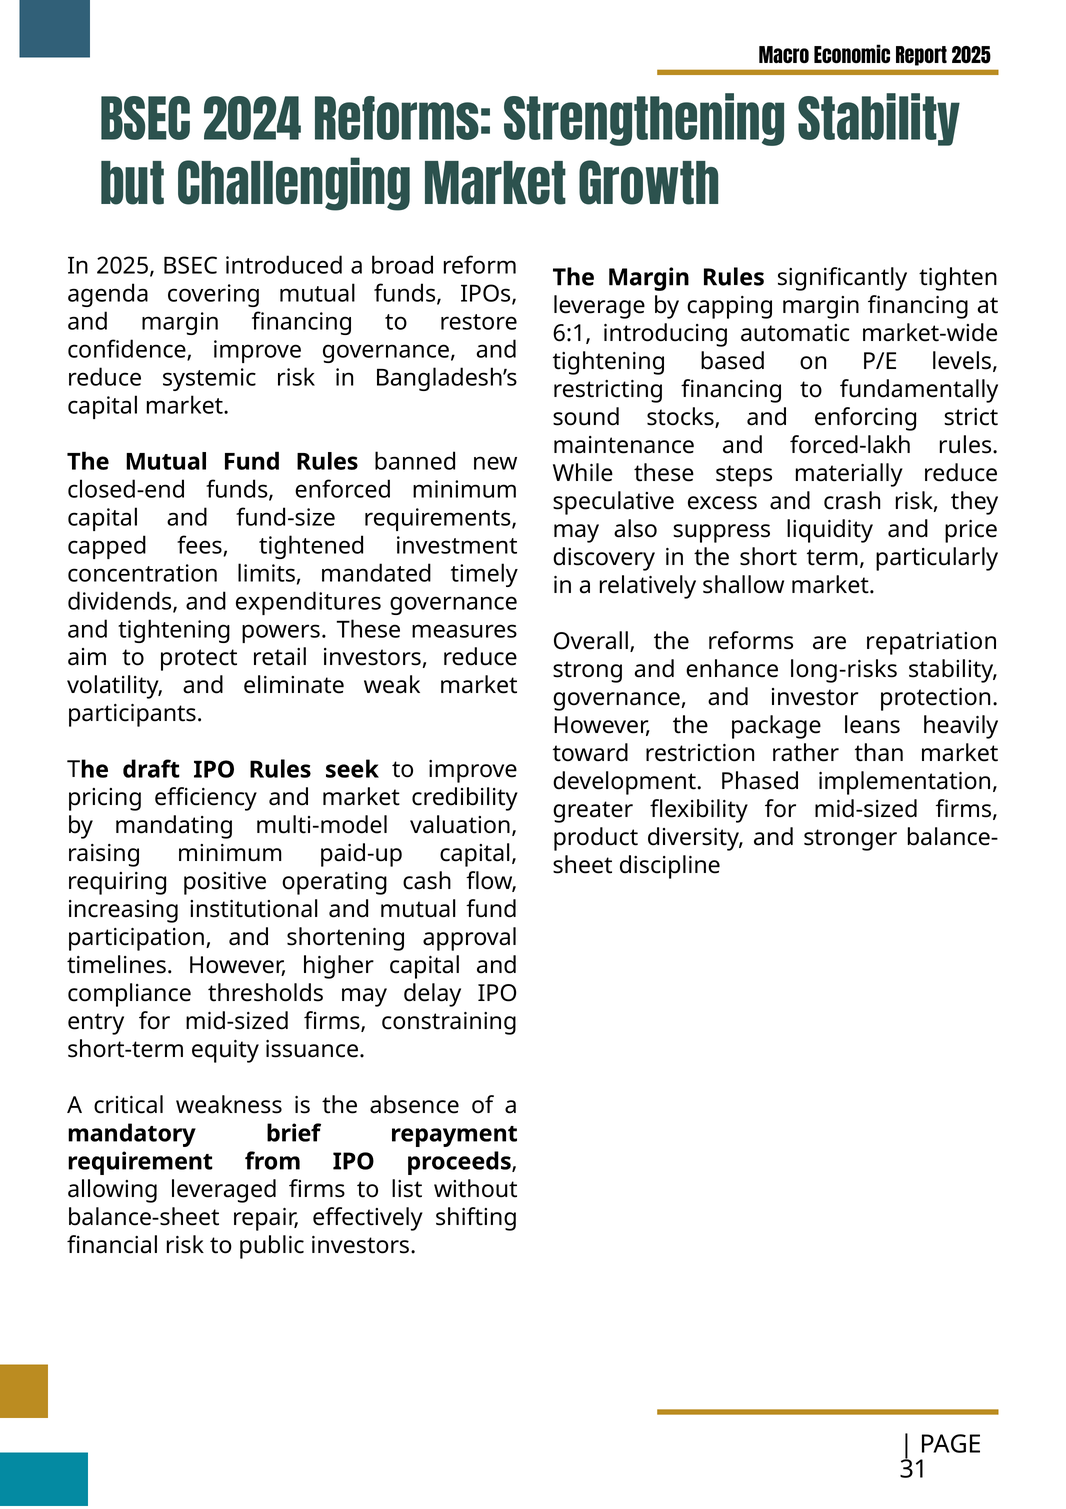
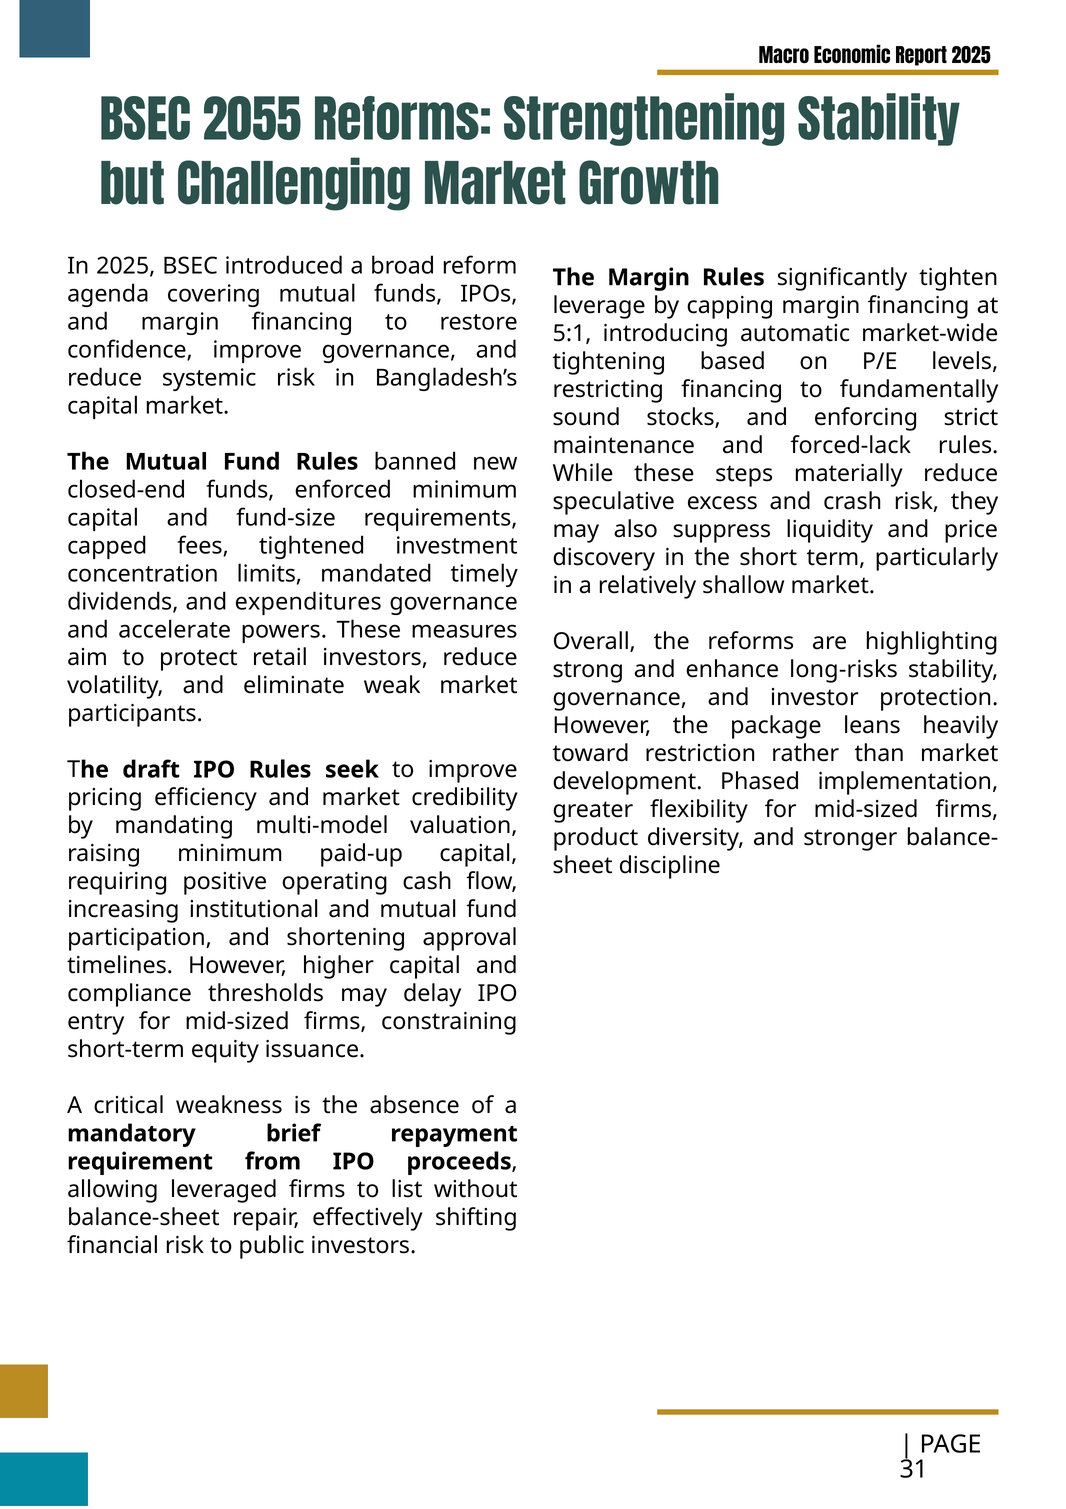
2024: 2024 -> 2055 (252, 123)
6:1: 6:1 -> 5:1 (572, 333)
forced-lakh: forced-lakh -> forced-lack (851, 445)
and tightening: tightening -> accelerate (175, 630)
repatriation: repatriation -> highlighting (932, 641)
